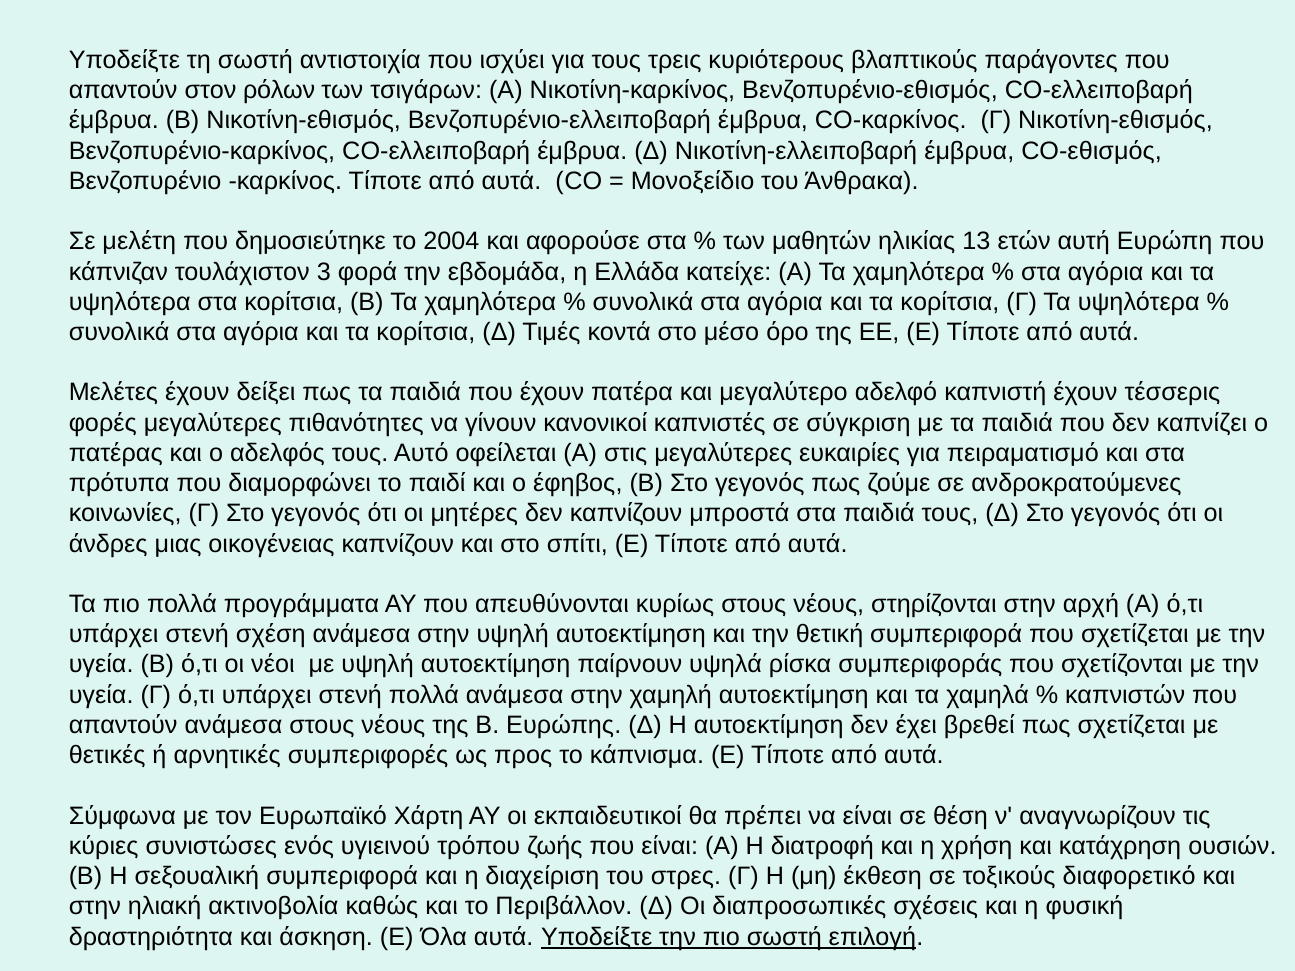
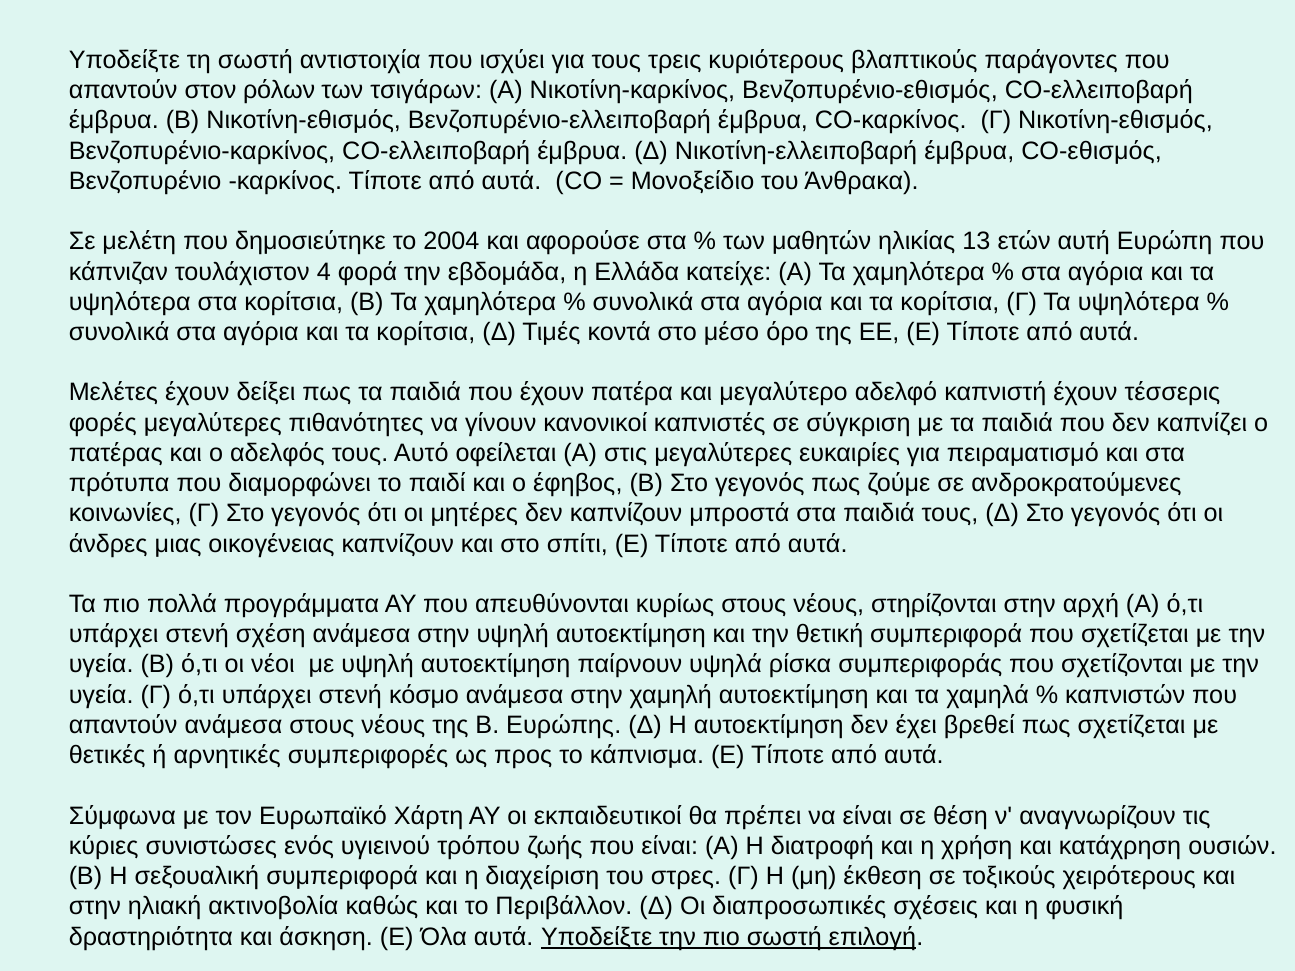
3: 3 -> 4 (324, 272)
στενή πολλά: πολλά -> κόσμο (424, 695)
διαφορετικό: διαφορετικό -> χειρότερους (1129, 876)
